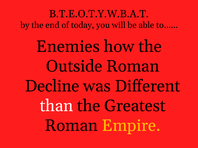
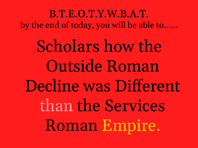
Enemies: Enemies -> Scholars (68, 47)
than colour: white -> pink (56, 106)
Greatest: Greatest -> Services (135, 106)
